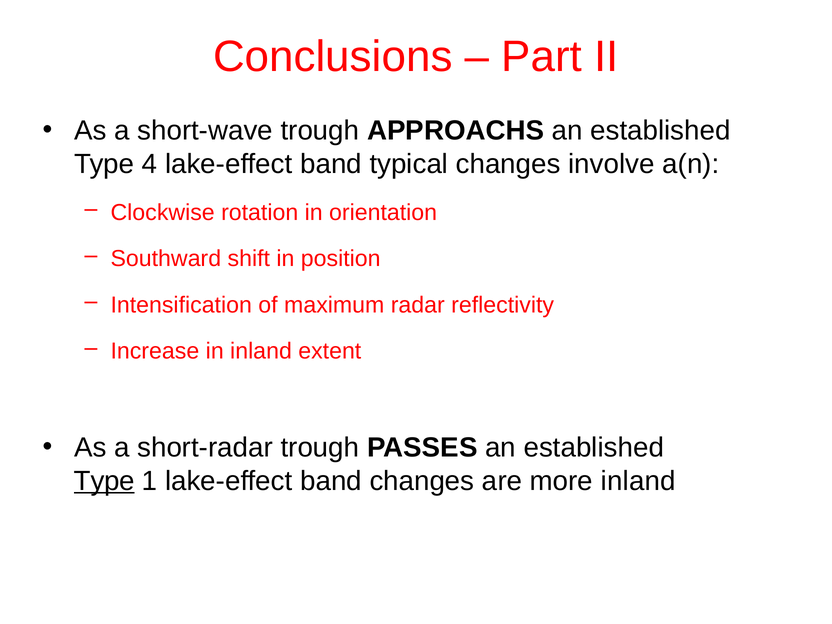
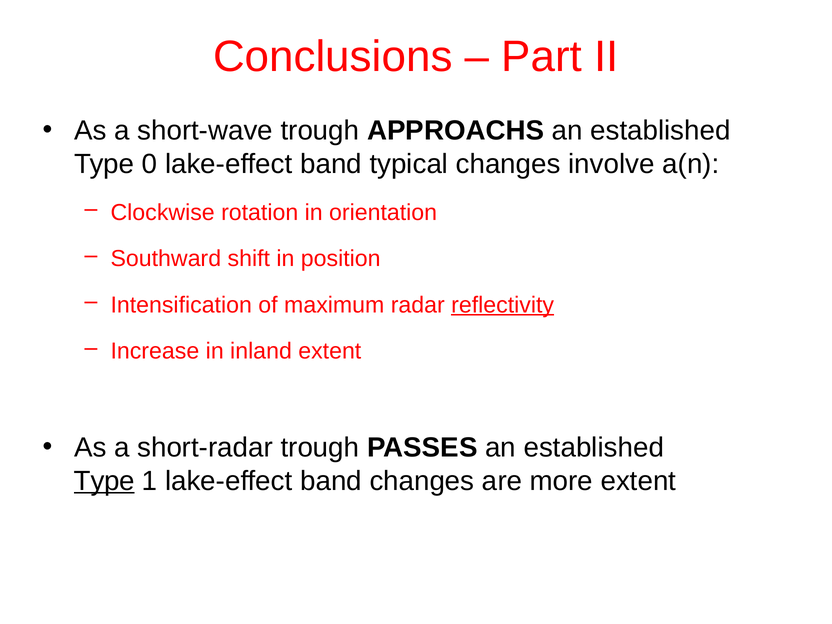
4: 4 -> 0 (150, 164)
reflectivity underline: none -> present (503, 305)
more inland: inland -> extent (638, 481)
